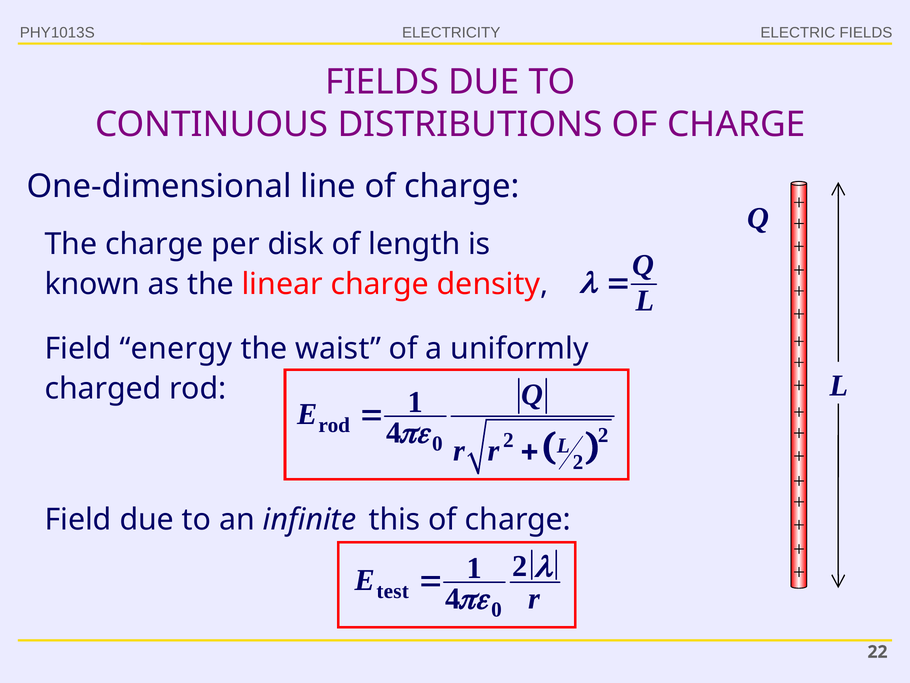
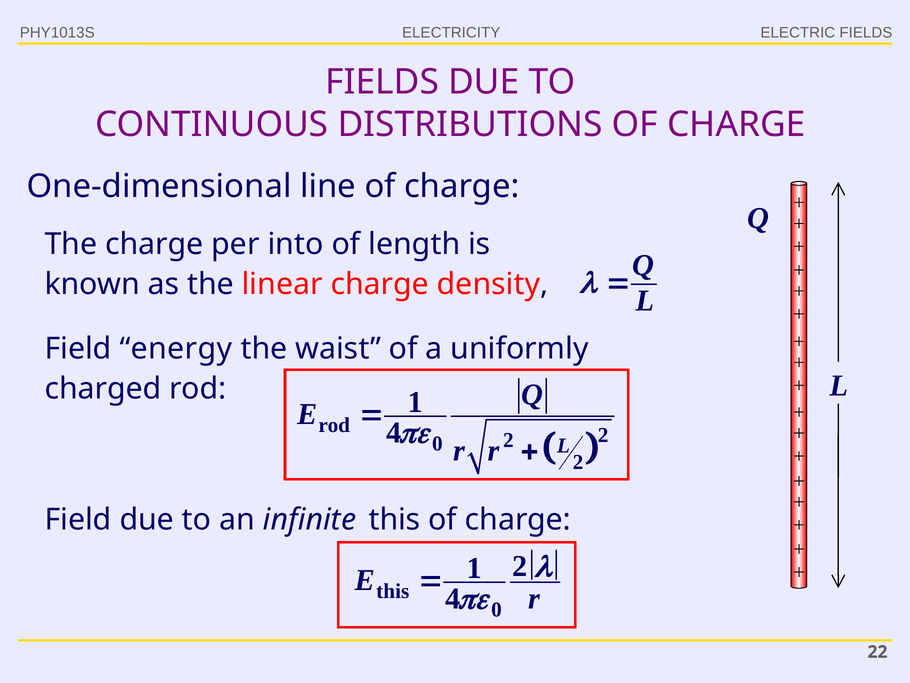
disk: disk -> into (296, 244)
test: test -> this (393, 591)
